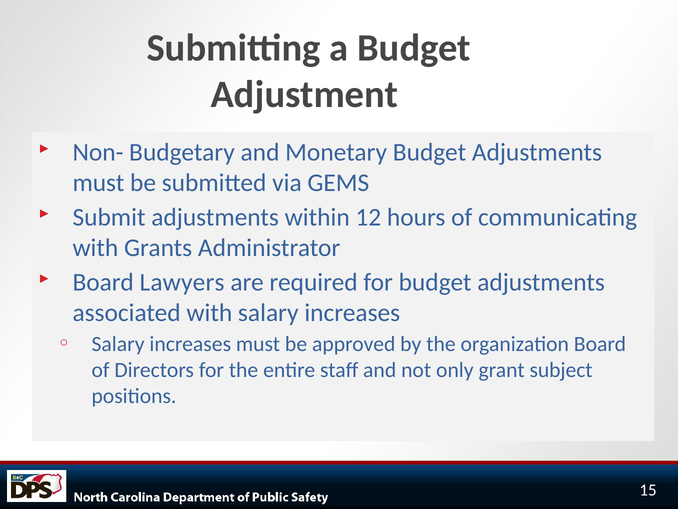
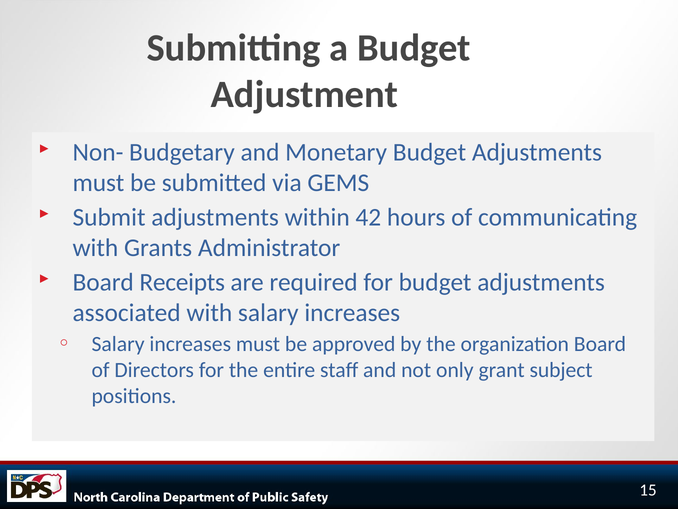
12: 12 -> 42 (368, 217)
Lawyers: Lawyers -> Receipts (182, 282)
